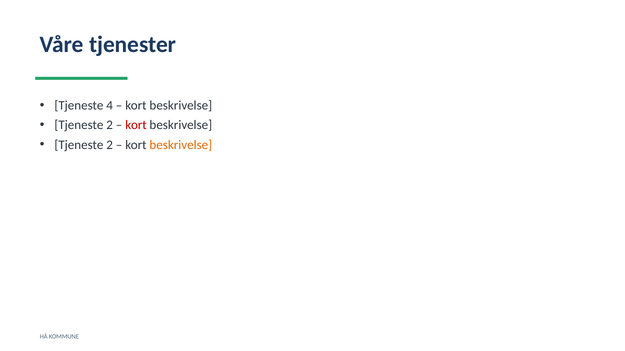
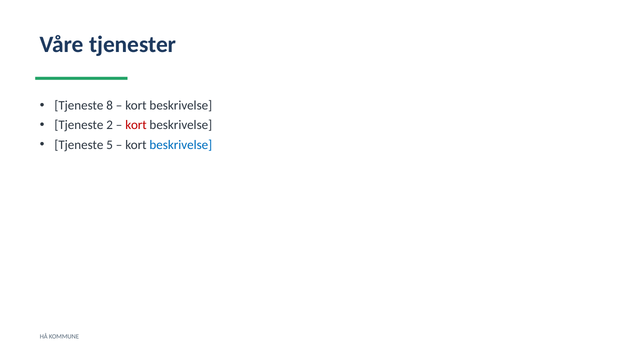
4: 4 -> 8 (110, 106)
2: 2 -> 5 (110, 145)
beskrivelse colour: orange -> blue (181, 145)
